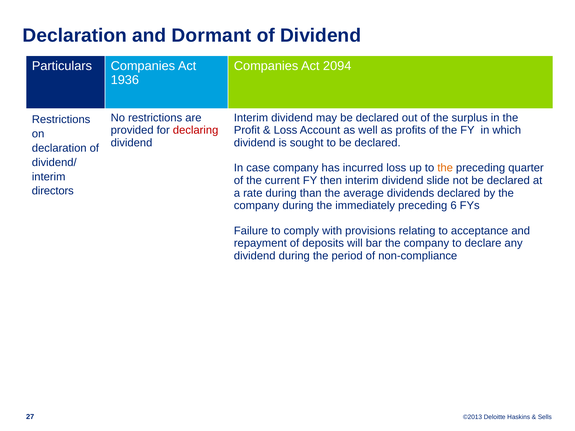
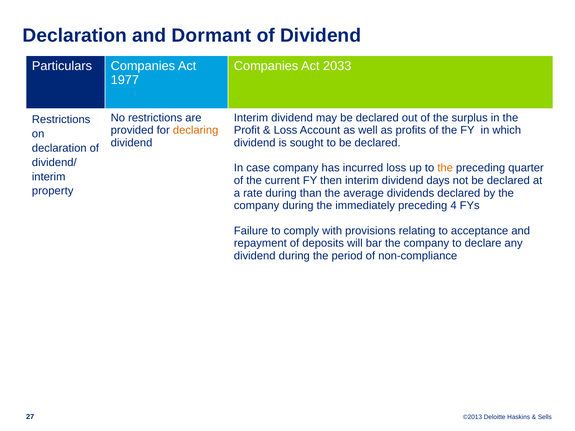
2094: 2094 -> 2033 (337, 66)
1936: 1936 -> 1977 (125, 80)
declaring colour: red -> orange (196, 130)
slide: slide -> days (438, 181)
directors: directors -> property (53, 191)
6: 6 -> 4 (454, 206)
